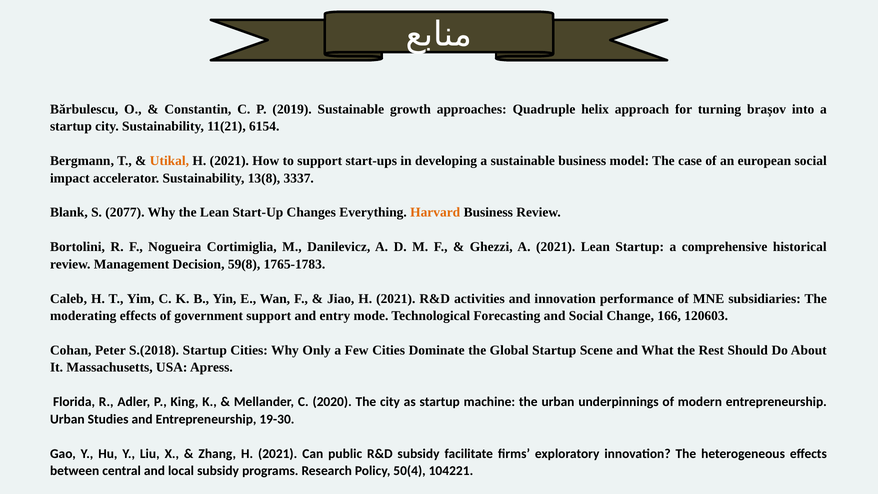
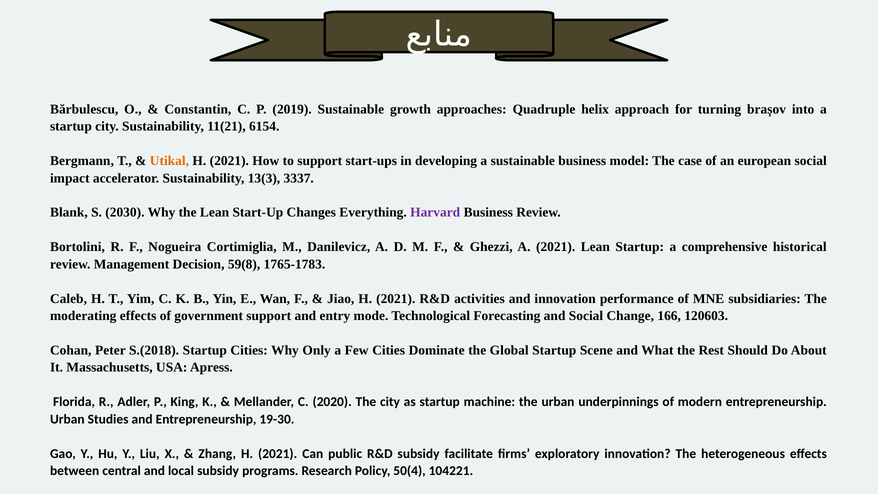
13(8: 13(8 -> 13(3 (264, 178)
2077: 2077 -> 2030 (125, 212)
Harvard colour: orange -> purple (435, 212)
